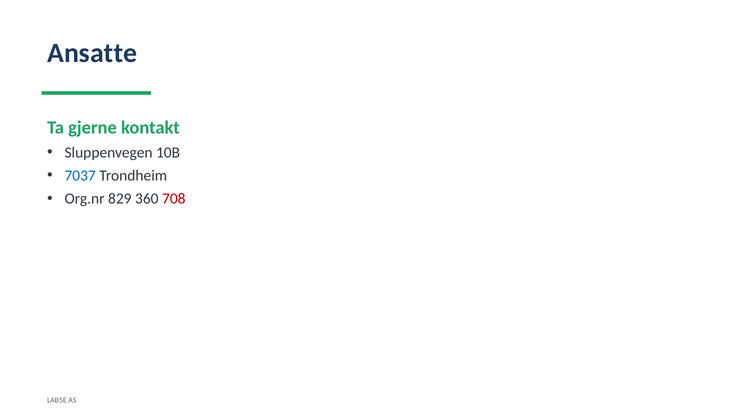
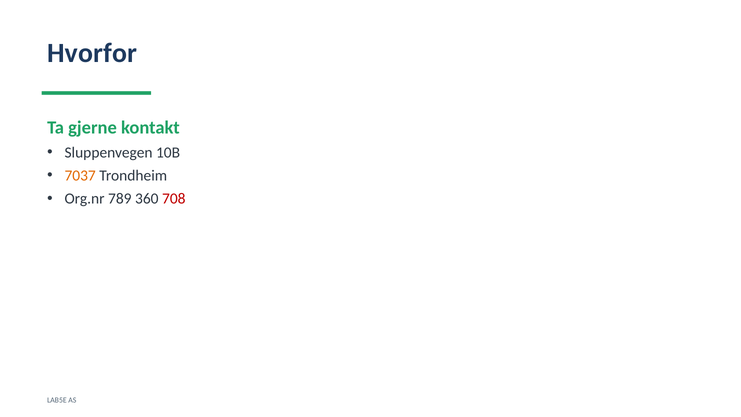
Ansatte: Ansatte -> Hvorfor (92, 53)
7037 colour: blue -> orange (80, 176)
829: 829 -> 789 (120, 199)
